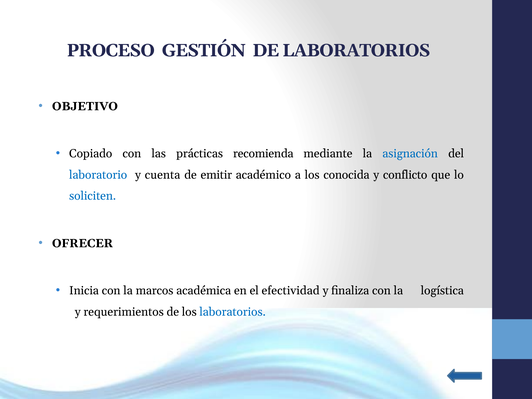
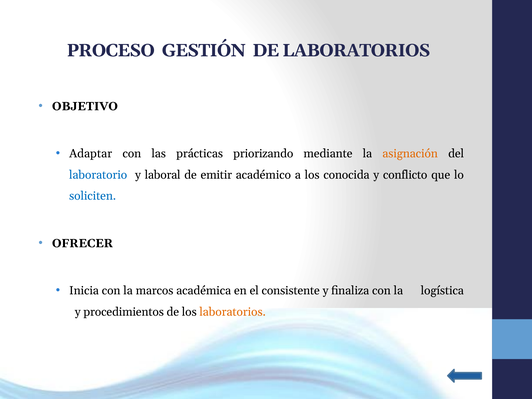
Copiado: Copiado -> Adaptar (91, 154)
recomienda: recomienda -> priorizando (263, 154)
asignación colour: blue -> orange (410, 154)
cuenta: cuenta -> laboral (163, 175)
efectividad: efectividad -> consistente (291, 291)
requerimientos: requerimientos -> procedimientos (124, 312)
laboratorios colour: blue -> orange (233, 312)
